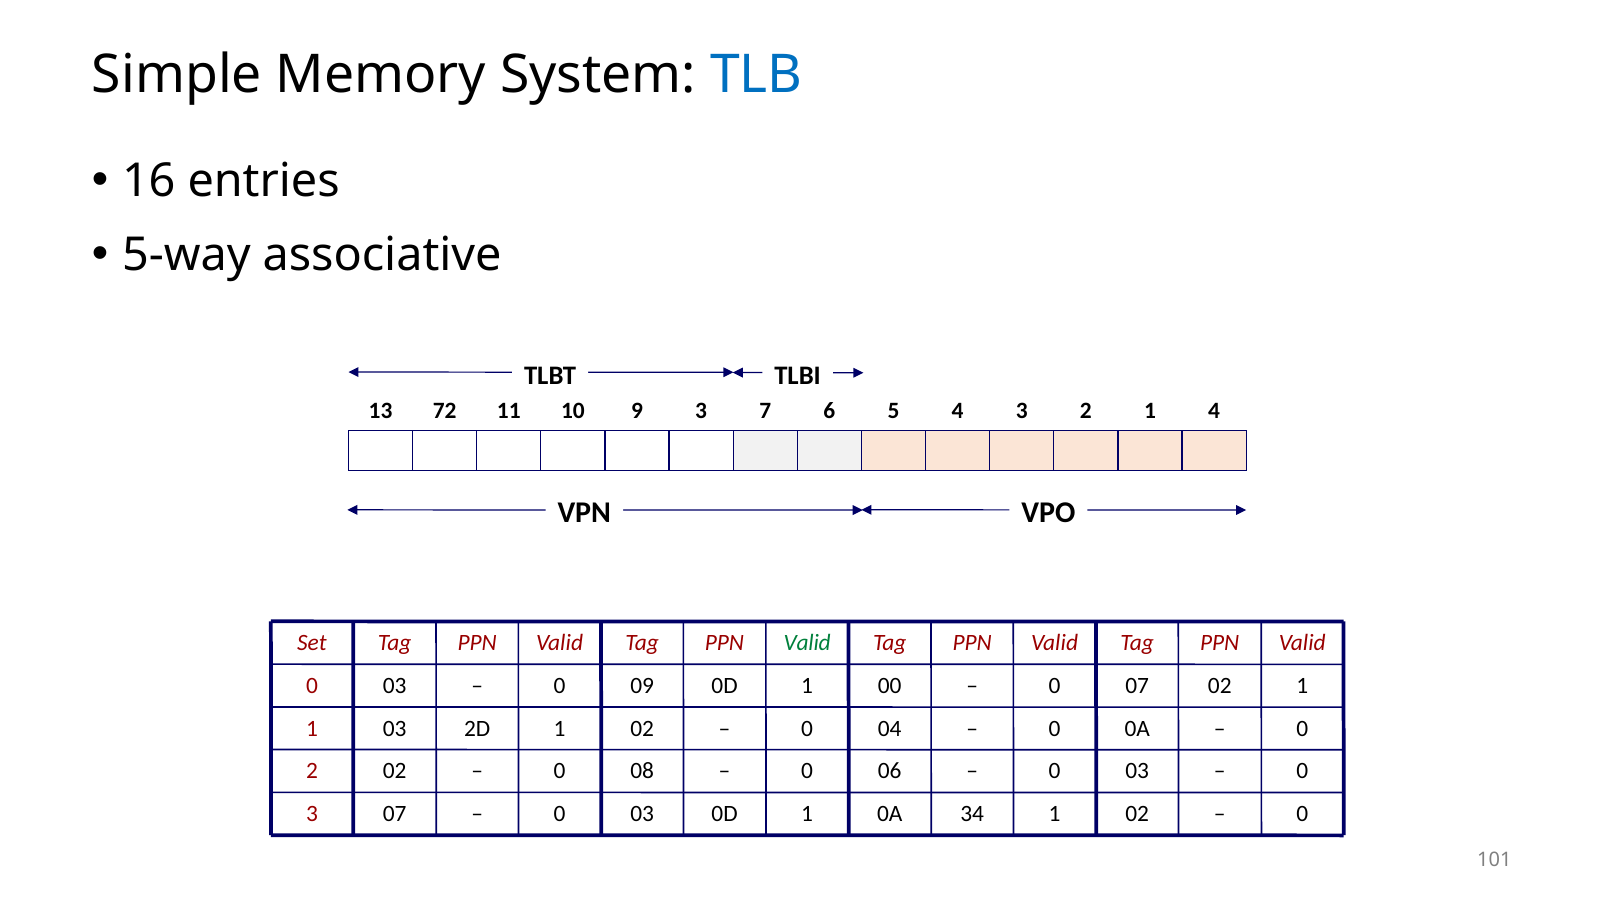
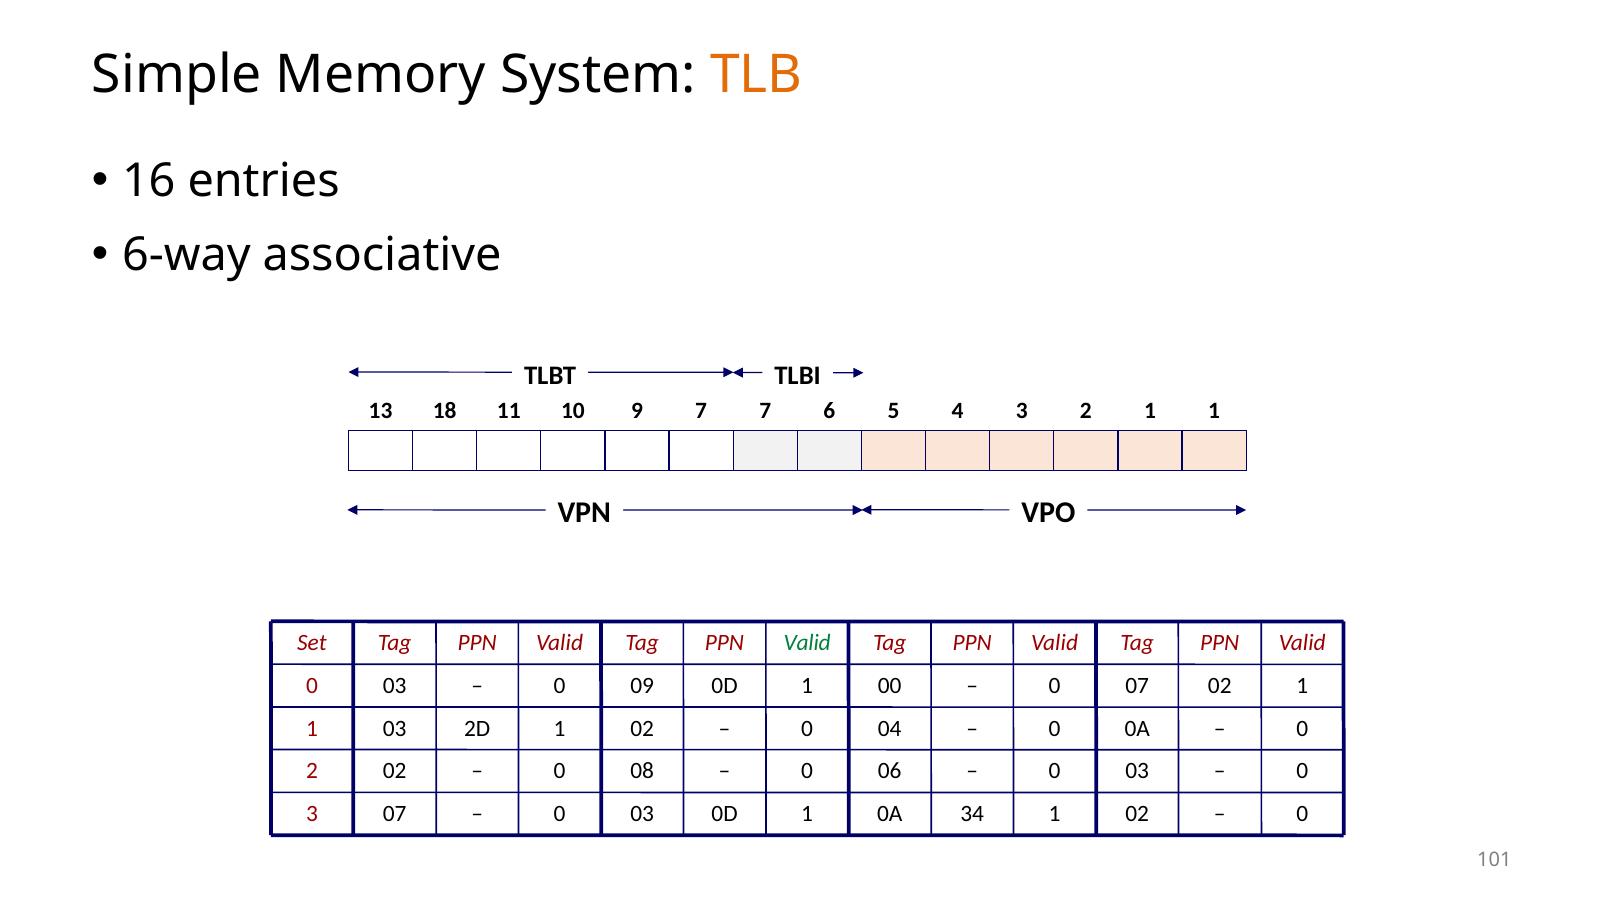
TLB colour: blue -> orange (756, 75)
5-way: 5-way -> 6-way (186, 255)
72: 72 -> 18 (445, 410)
9 3: 3 -> 7 (701, 410)
2 1 4: 4 -> 1 (1214, 410)
